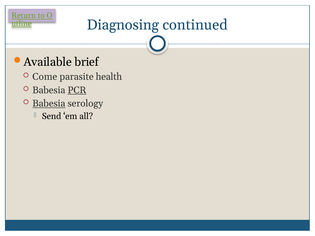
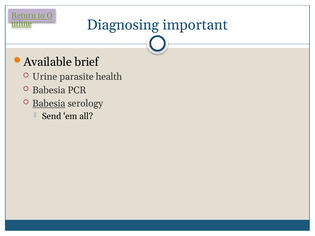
continued: continued -> important (195, 25)
Come: Come -> Urine (45, 77)
PCR underline: present -> none (77, 90)
